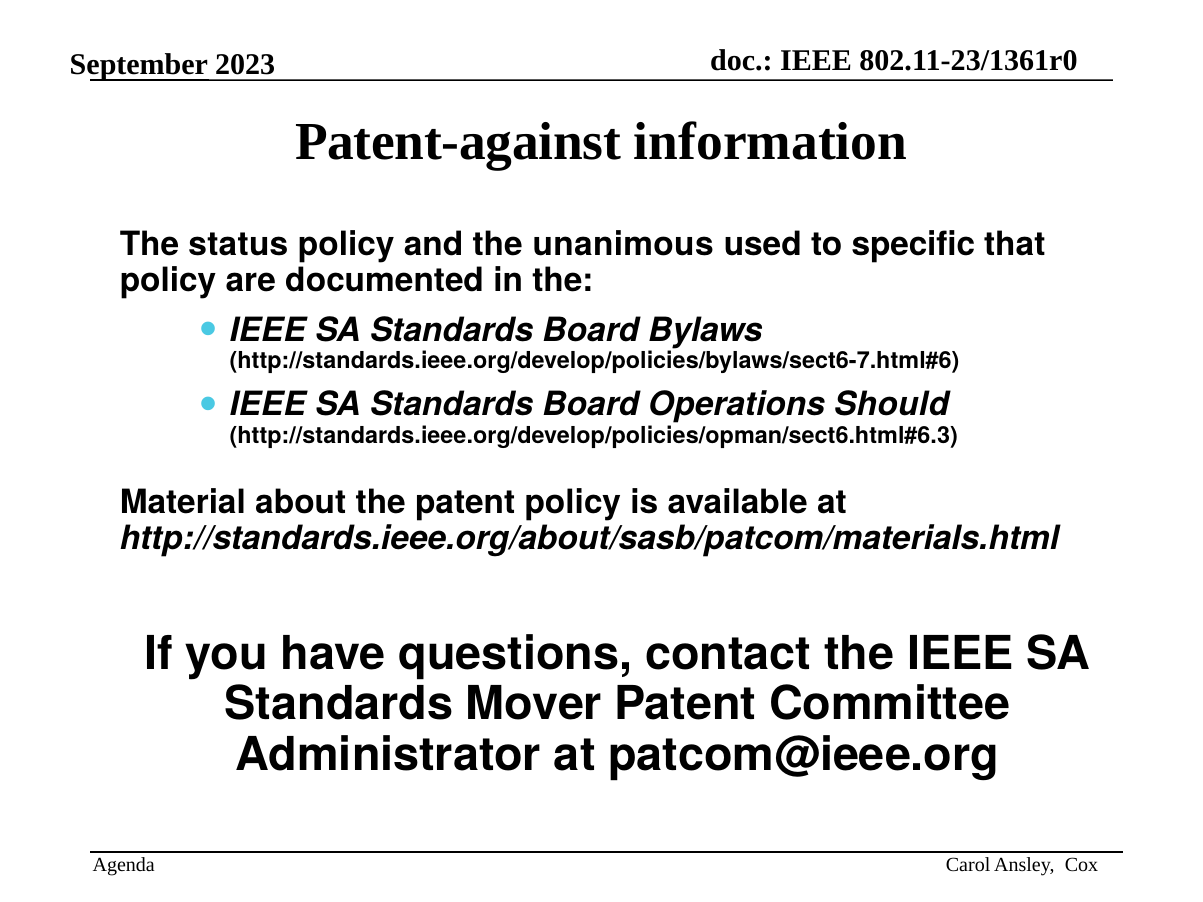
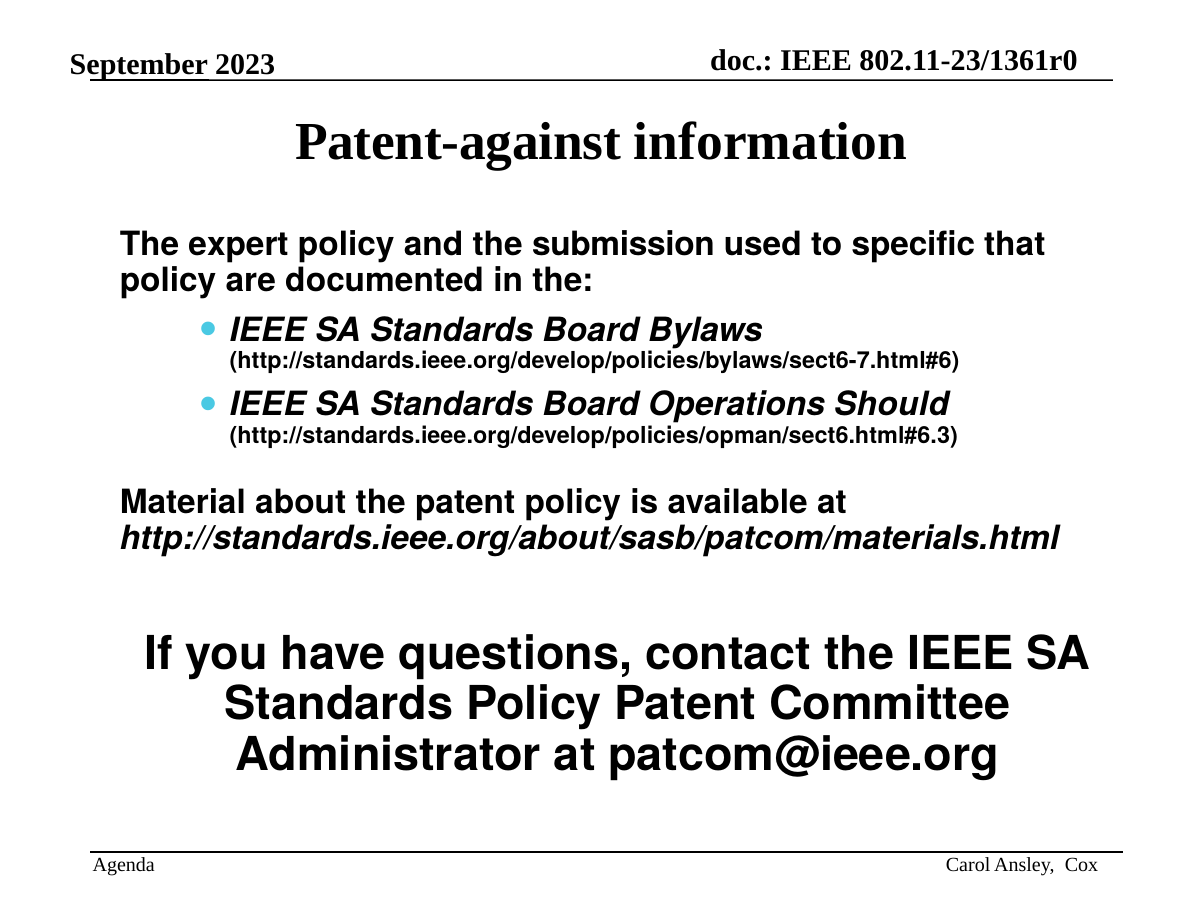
status: status -> expert (239, 245)
unanimous: unanimous -> submission (623, 245)
Standards Mover: Mover -> Policy (534, 705)
